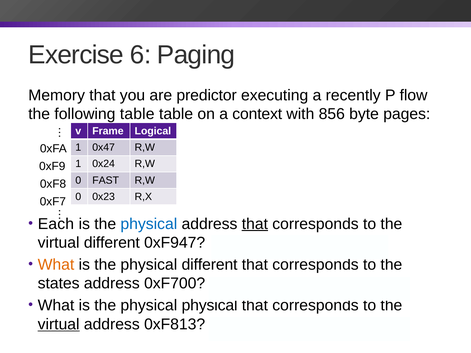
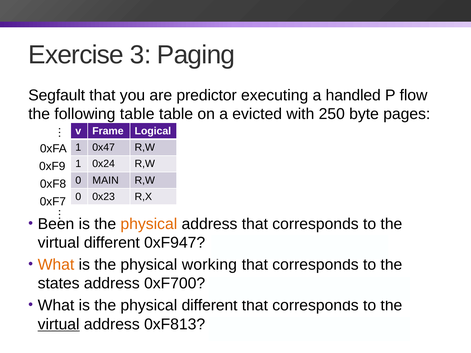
6: 6 -> 3 (141, 55)
Memory: Memory -> Segfault (57, 95)
recently: recently -> handled (353, 95)
context: context -> evicted (257, 114)
856: 856 -> 250 (332, 114)
FAST: FAST -> MAIN (106, 180)
Each: Each -> Been (56, 224)
physical colour: blue -> orange (149, 224)
that underline: present -> none (255, 224)
physical different: different -> working (209, 265)
physical physical: physical -> different (210, 306)
